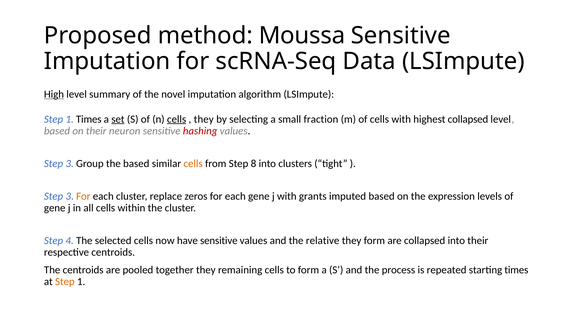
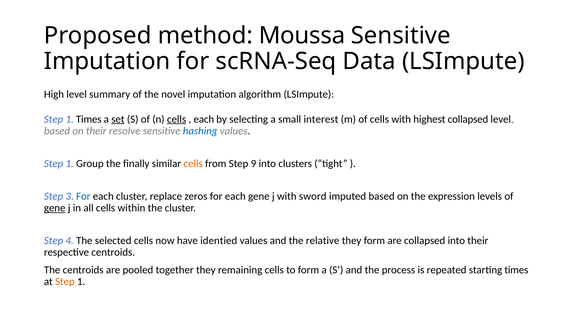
High underline: present -> none (54, 94)
they: they -> each (204, 119)
fraction: fraction -> interest (321, 119)
neuron: neuron -> resolve (125, 131)
hashing colour: red -> blue (200, 131)
3: 3 -> 1 (70, 164)
the based: based -> finally (136, 164)
8: 8 -> 9 (253, 164)
For colour: orange -> blue (83, 197)
grants: grants -> sword (313, 197)
gene underline: none -> present (55, 208)
have sensitive: sensitive -> identied (219, 241)
